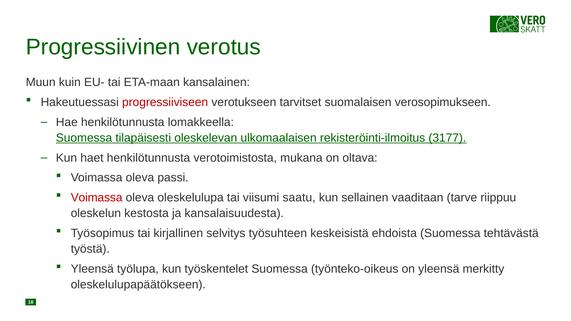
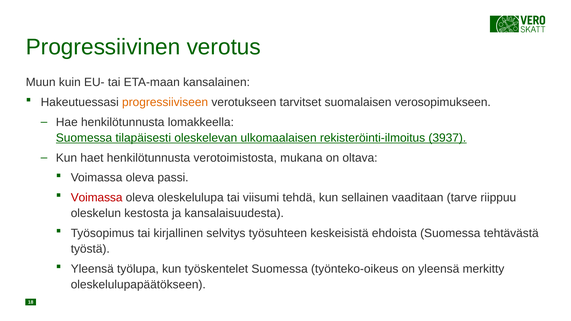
progressiiviseen colour: red -> orange (165, 102)
3177: 3177 -> 3937 (447, 138)
saatu: saatu -> tehdä (299, 198)
